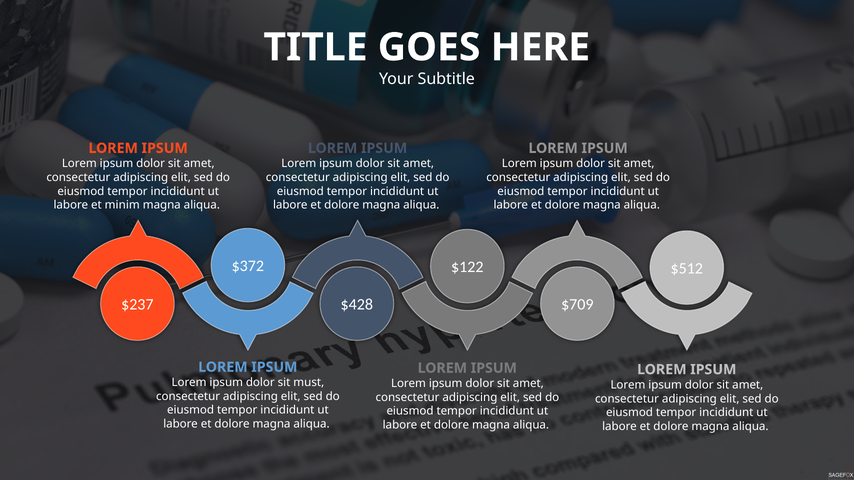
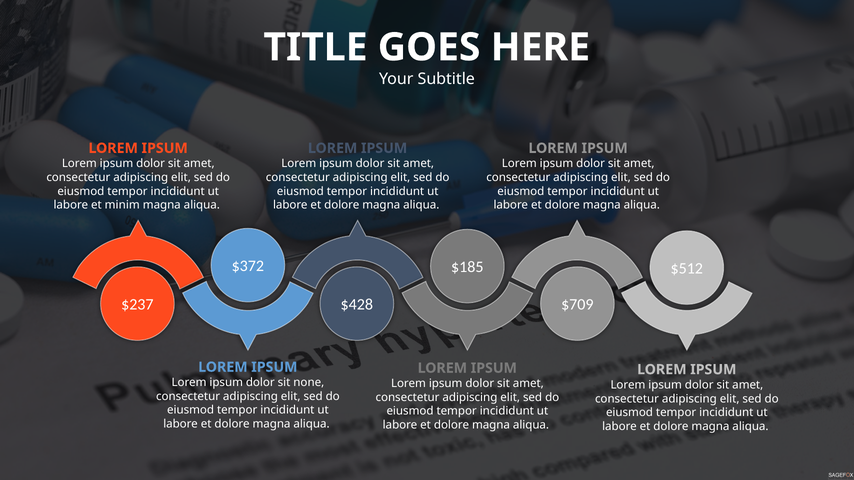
$122: $122 -> $185 (467, 267)
must: must -> none (309, 383)
